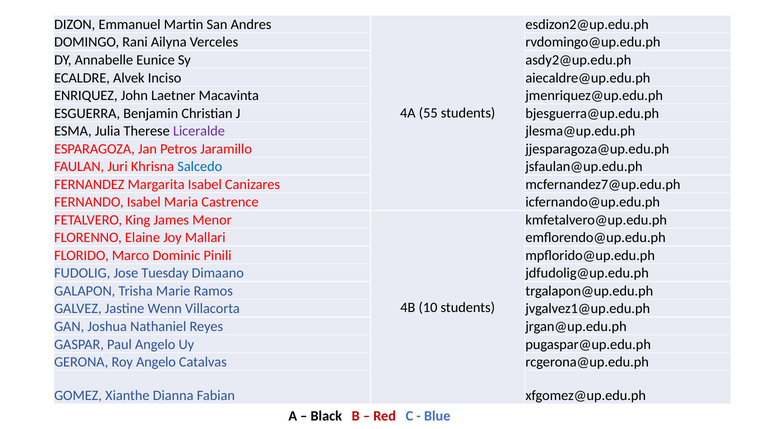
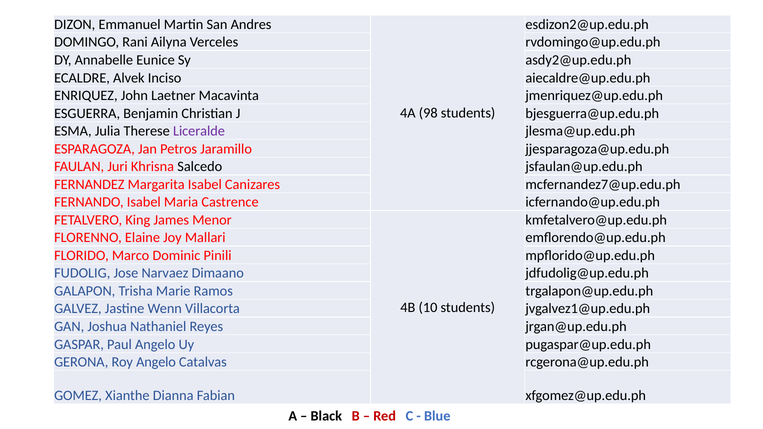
55: 55 -> 98 (428, 113)
Salcedo colour: blue -> black (200, 167)
Tuesday: Tuesday -> Narvaez (165, 273)
